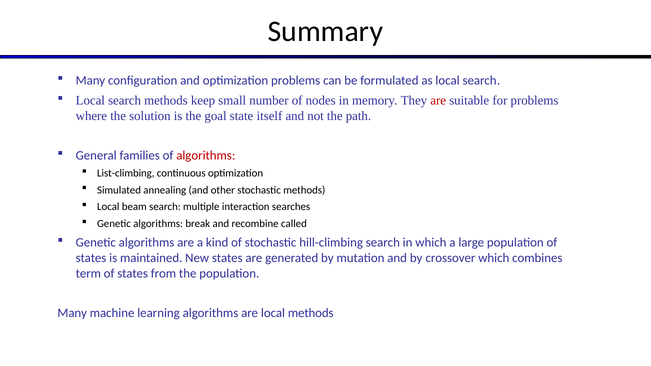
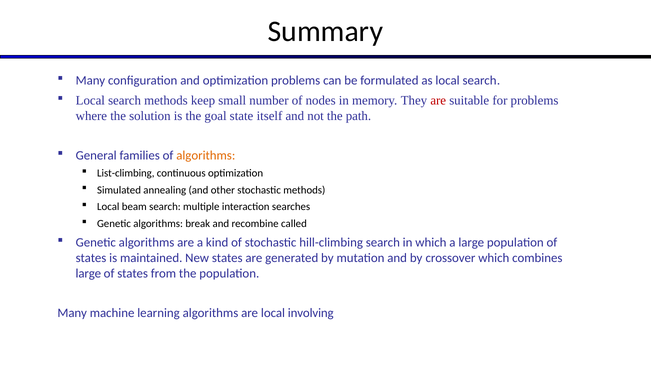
algorithms colour: red -> orange (206, 155)
term: term -> large (88, 273)
local methods: methods -> involving (311, 313)
